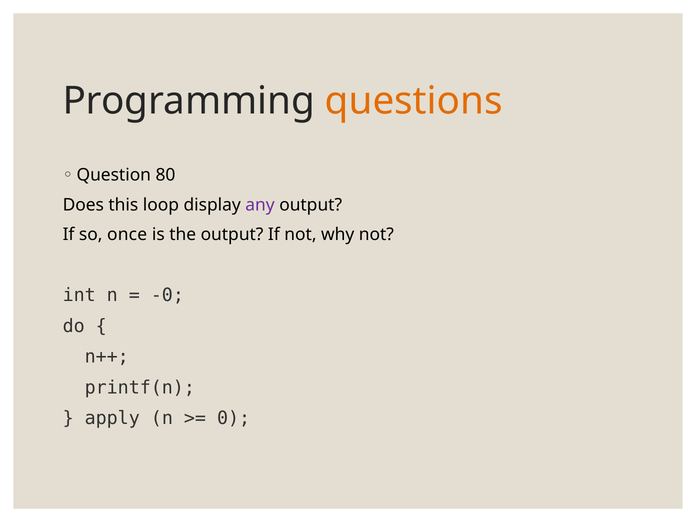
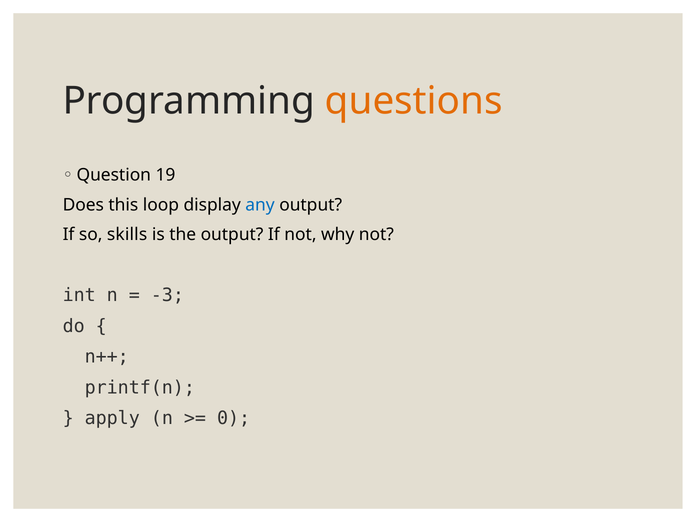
80: 80 -> 19 (165, 175)
any colour: purple -> blue (260, 205)
once: once -> skills (127, 234)
-0: -0 -> -3 (167, 295)
